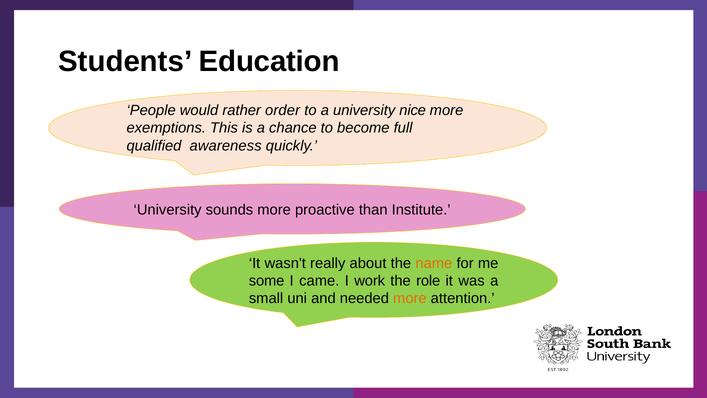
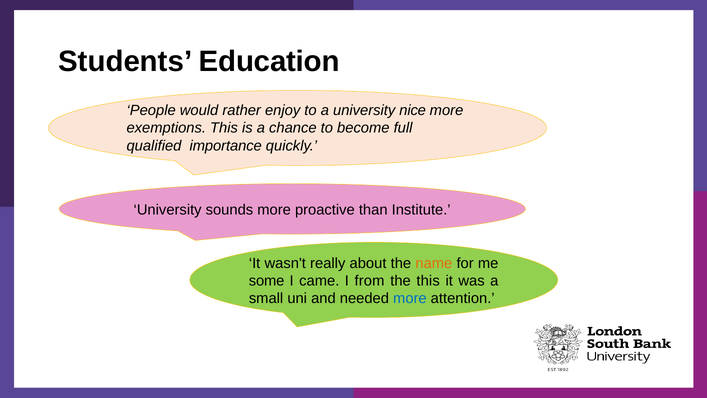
order: order -> enjoy (283, 110)
awareness: awareness -> importance (226, 146)
work: work -> from (370, 281)
the role: role -> this (428, 281)
more colour: orange -> blue (410, 298)
